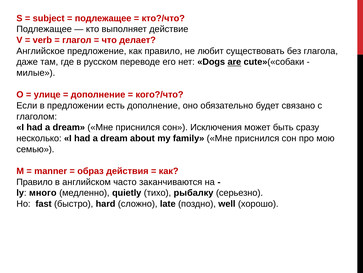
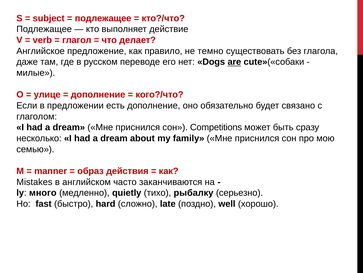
любит: любит -> темно (210, 51)
Исключения: Исключения -> Competitions (216, 127)
Правило: Правило -> Mistakes (34, 182)
